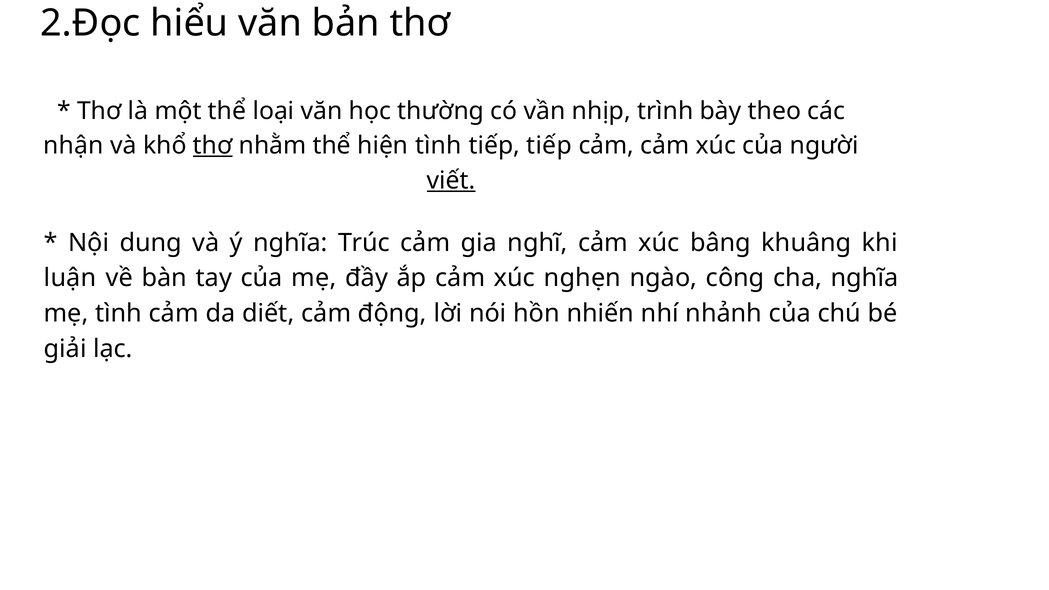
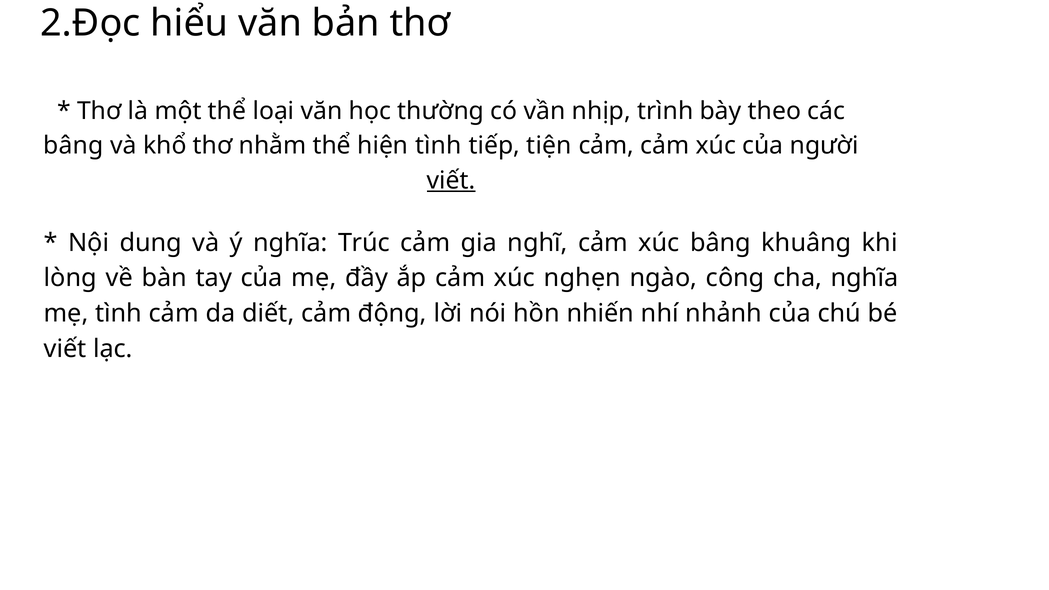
nhận: nhận -> bâng (73, 146)
thơ underline: present -> none (213, 146)
tiếp tiếp: tiếp -> tiện (549, 146)
luận: luận -> lòng (70, 278)
giải: giải -> viết (65, 349)
